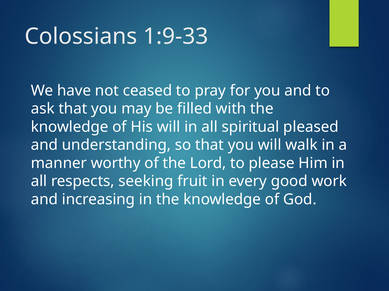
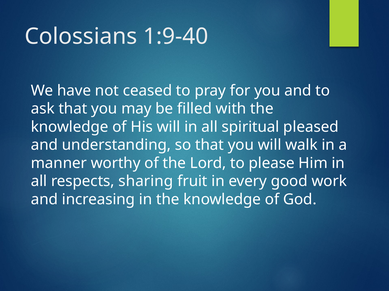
1:9-33: 1:9-33 -> 1:9-40 (176, 36)
seeking: seeking -> sharing (146, 182)
